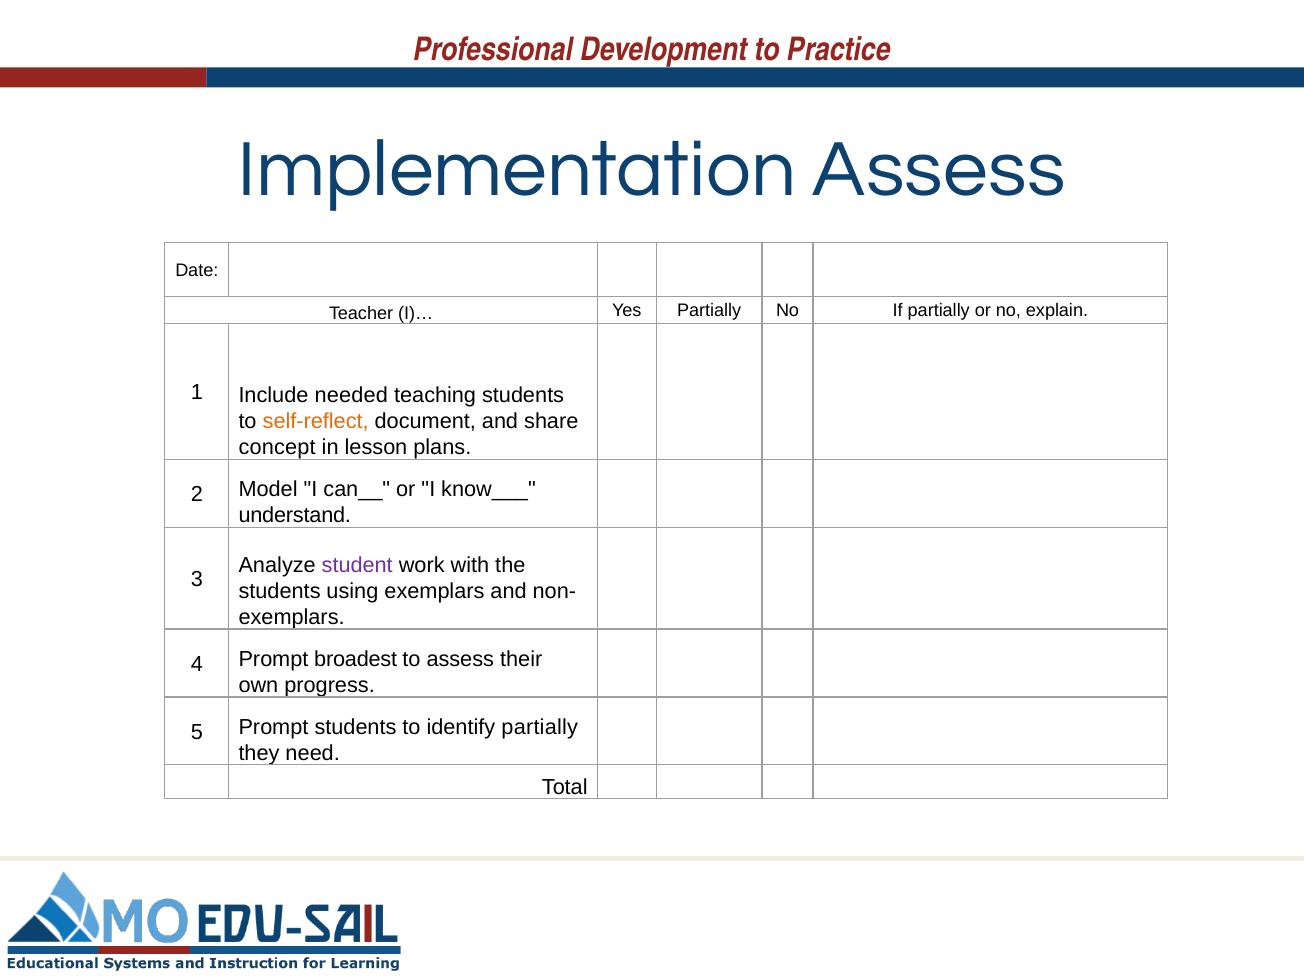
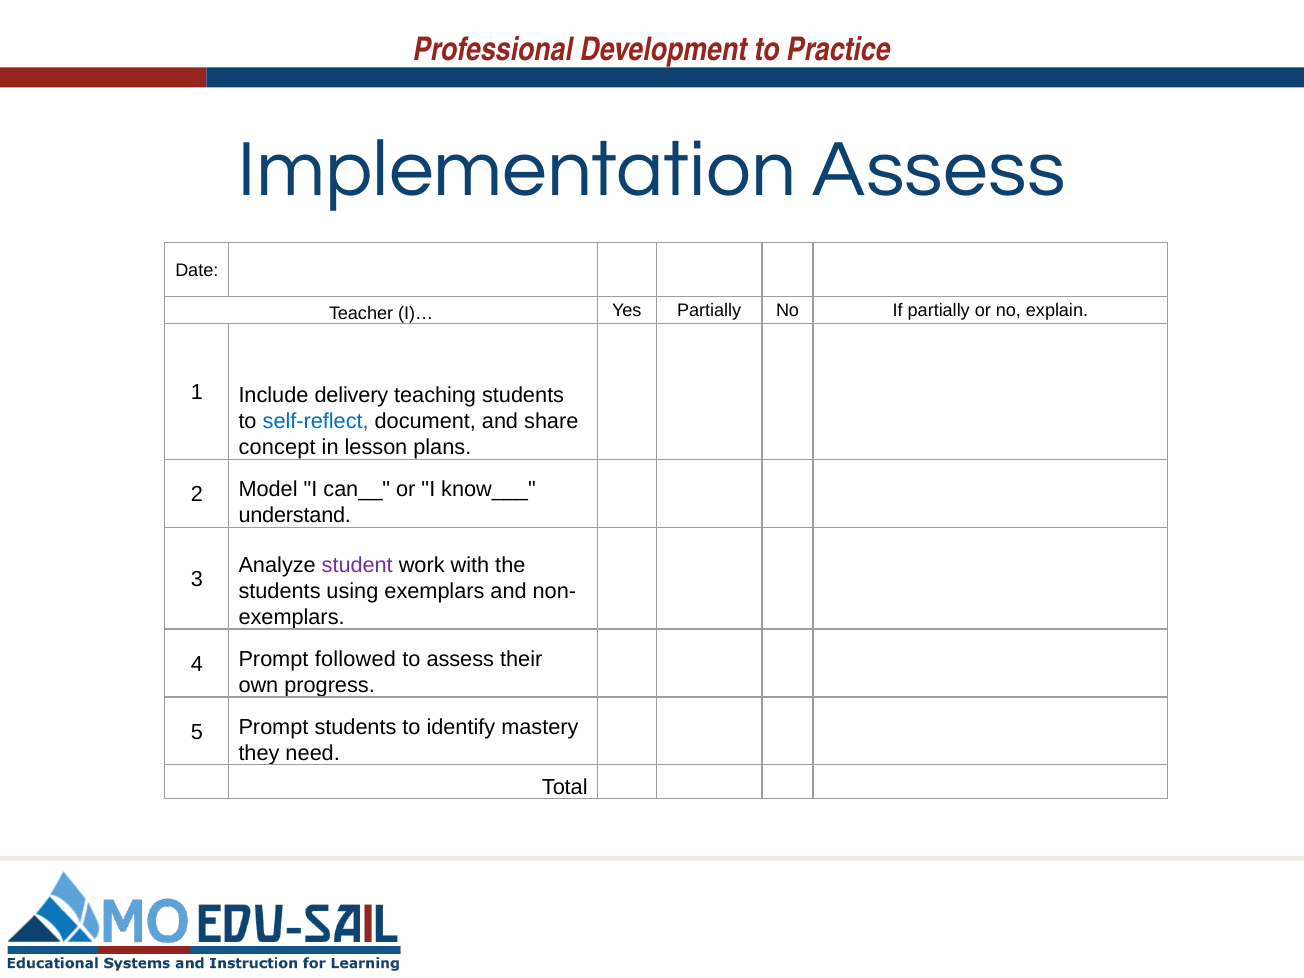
needed: needed -> delivery (351, 396)
self-reflect colour: orange -> blue (316, 422)
broadest: broadest -> followed (355, 659)
identify partially: partially -> mastery (540, 727)
